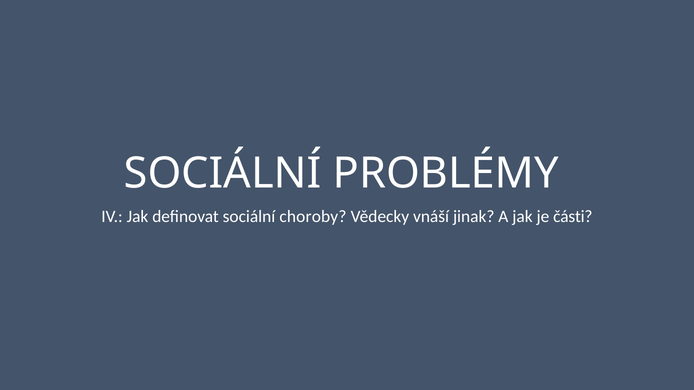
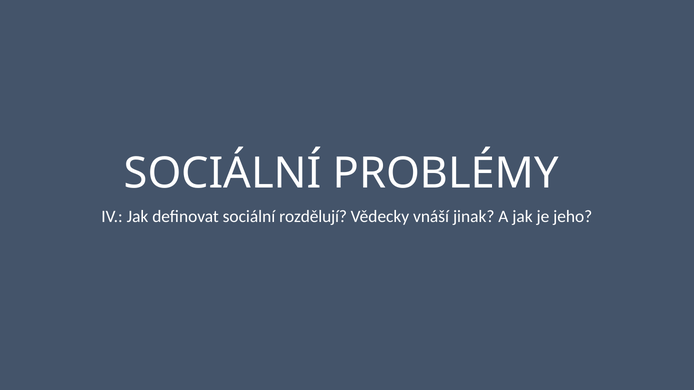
choroby: choroby -> rozdělují (313, 217)
části: části -> jeho (573, 217)
